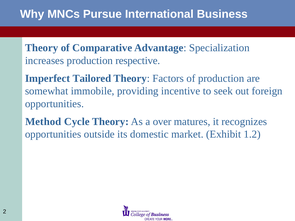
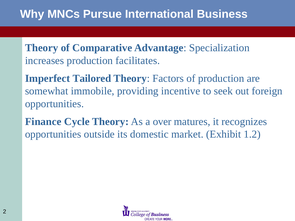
respective: respective -> facilitates (138, 61)
Method: Method -> Finance (43, 122)
